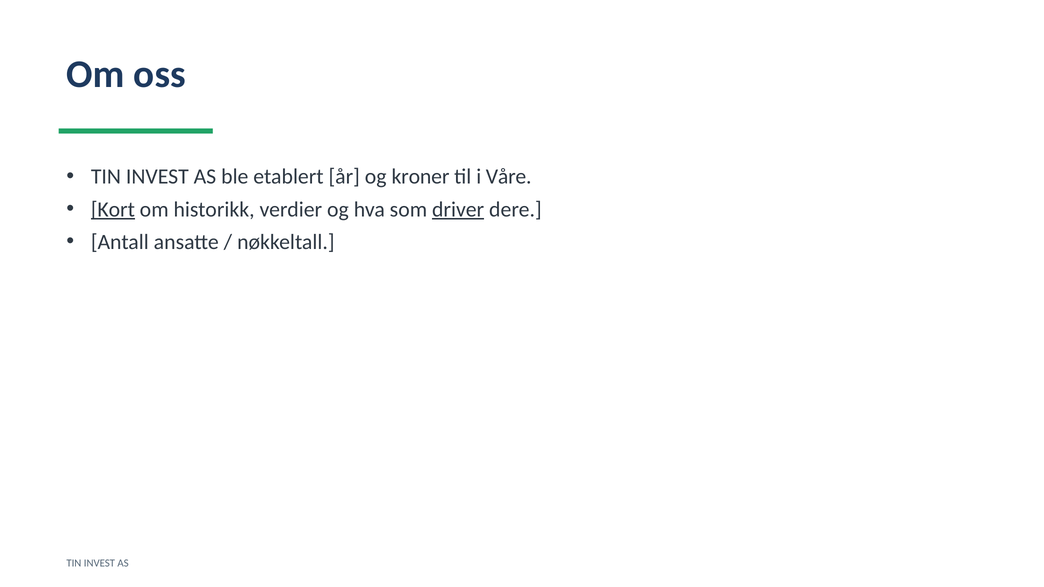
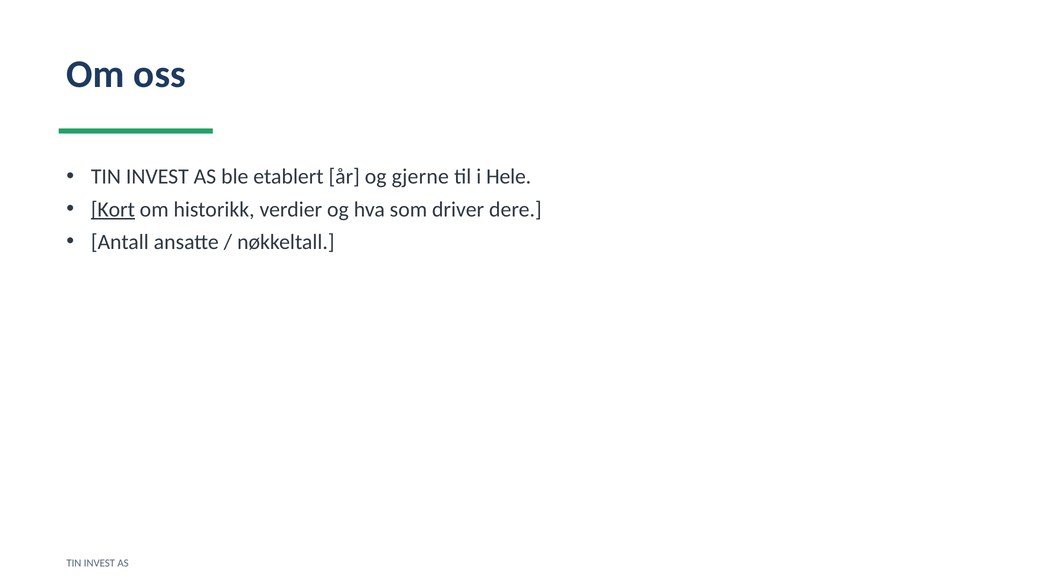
kroner: kroner -> gjerne (420, 177)
Våre: Våre -> Hele (509, 177)
driver underline: present -> none (458, 209)
